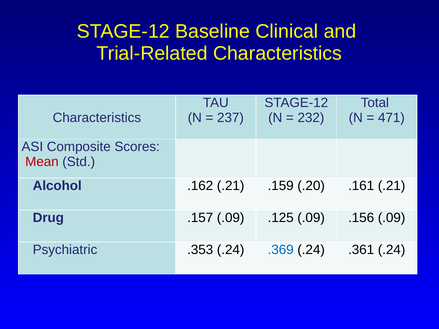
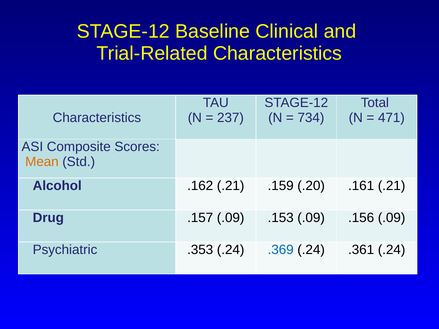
232: 232 -> 734 (311, 118)
Mean colour: red -> orange (42, 162)
.125: .125 -> .153 (281, 218)
